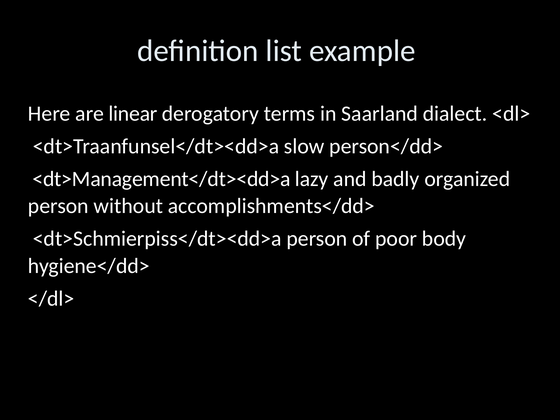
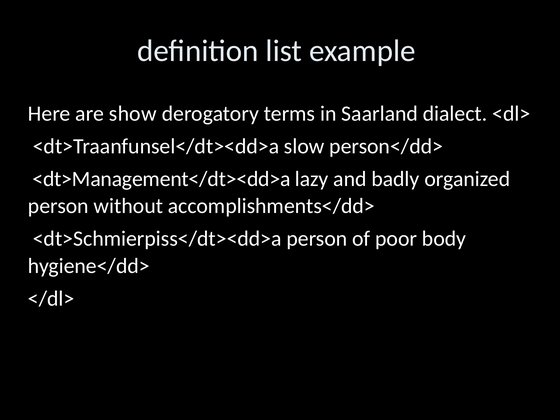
linear: linear -> show (133, 114)
